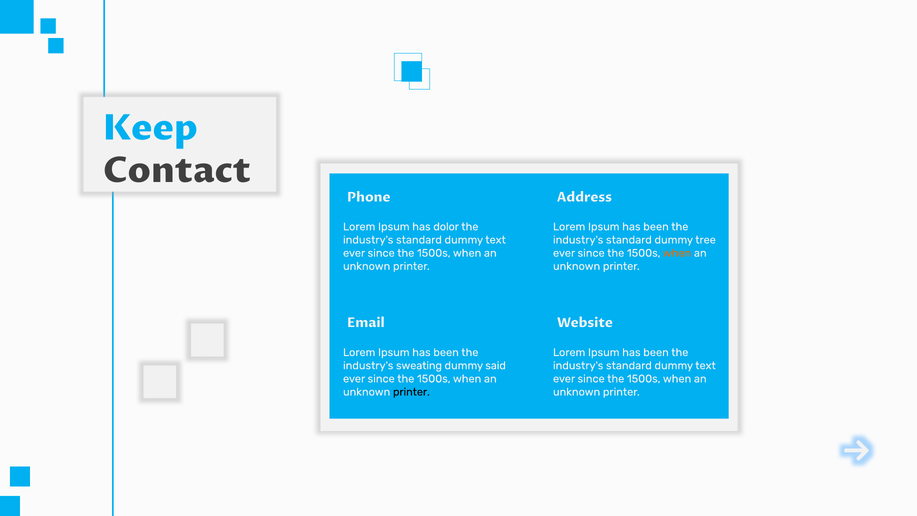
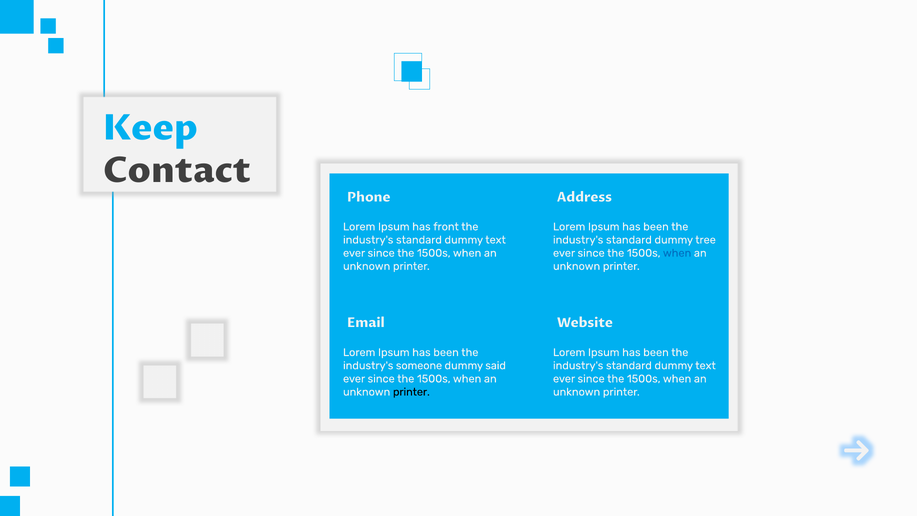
dolor: dolor -> front (446, 227)
when colour: orange -> blue (677, 253)
sweating: sweating -> someone (419, 365)
